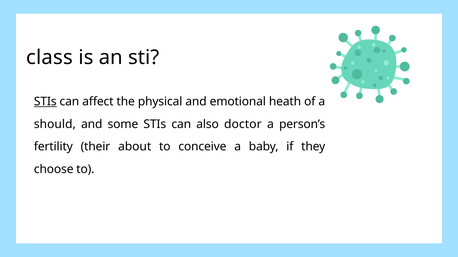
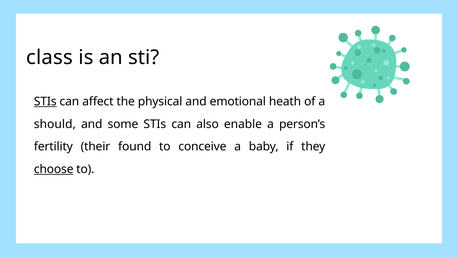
doctor: doctor -> enable (243, 124)
about: about -> found (135, 147)
choose underline: none -> present (54, 170)
